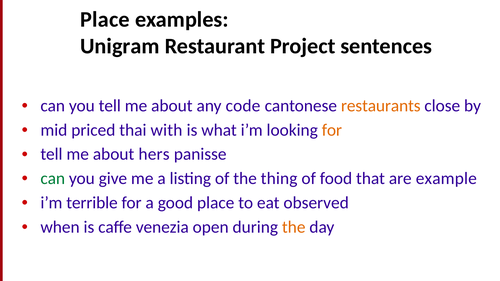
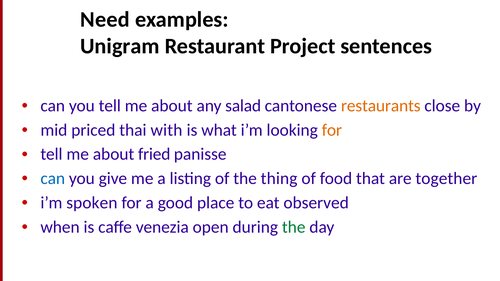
Place: Place -> Need (105, 19)
code: code -> salad (243, 106)
hers: hers -> fried (154, 154)
can colour: green -> blue (53, 179)
example: example -> together (446, 179)
terrible: terrible -> spoken (92, 203)
the colour: orange -> green (294, 227)
